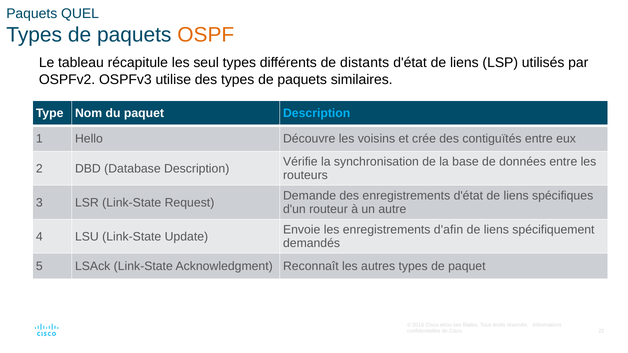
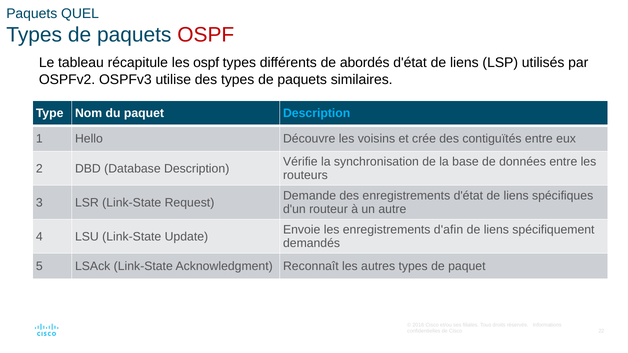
OSPF colour: orange -> red (206, 35)
les seul: seul -> ospf (206, 63)
distants: distants -> abordés (365, 63)
